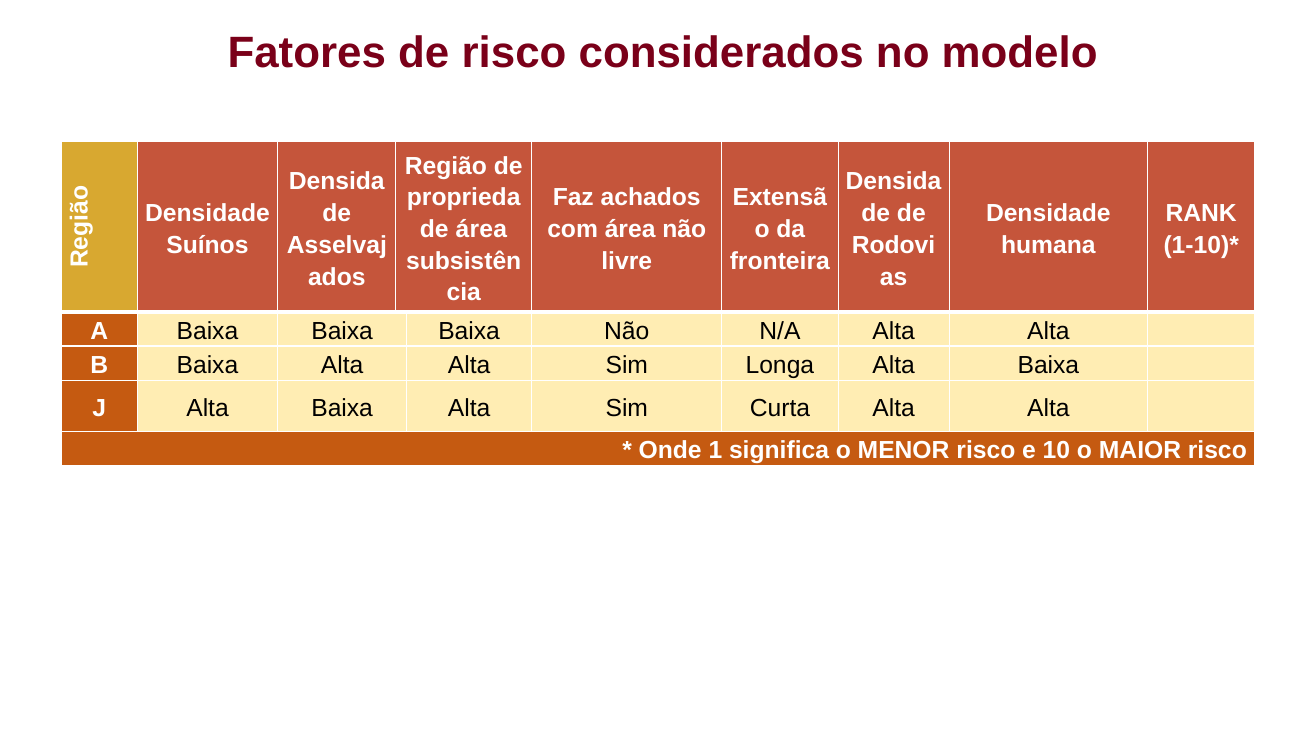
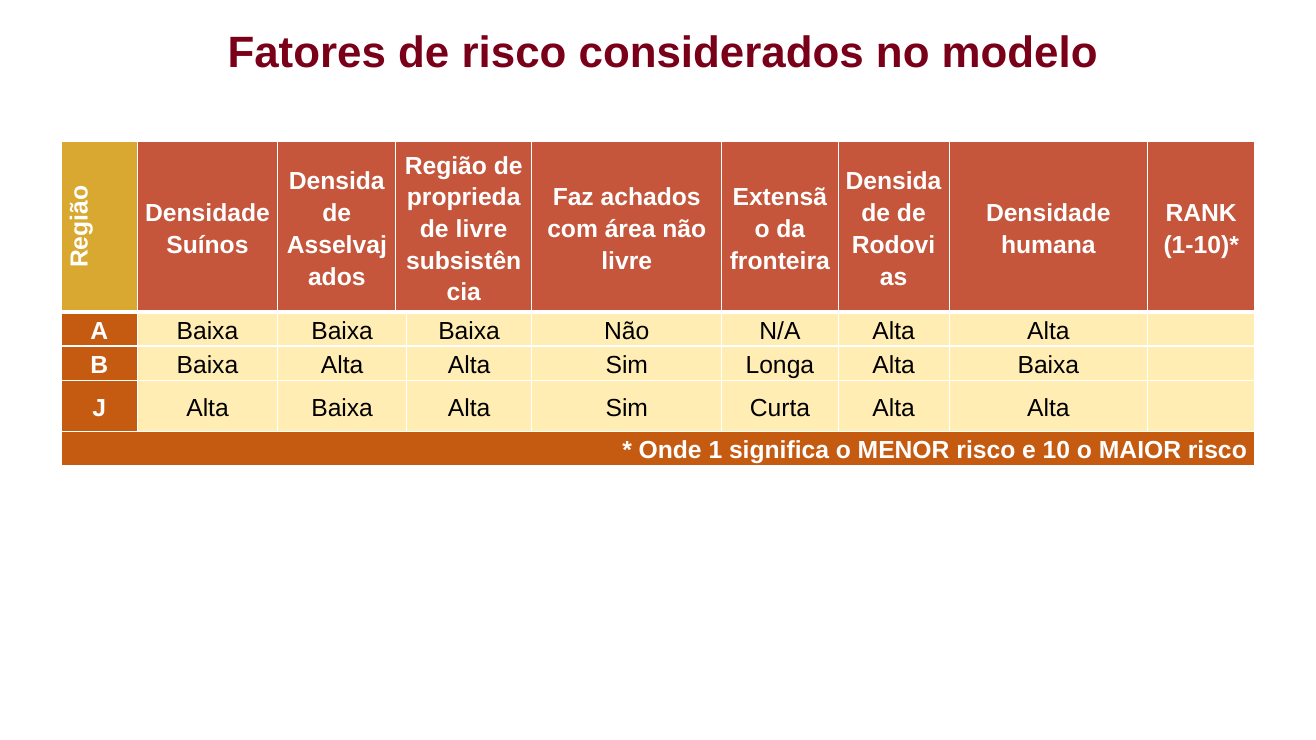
de área: área -> livre (481, 229)
